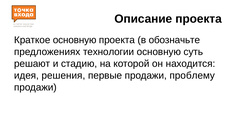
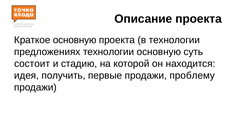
в обозначьте: обозначьте -> технологии (174, 40)
решают: решают -> состоит (32, 64)
решения: решения -> получить (64, 75)
